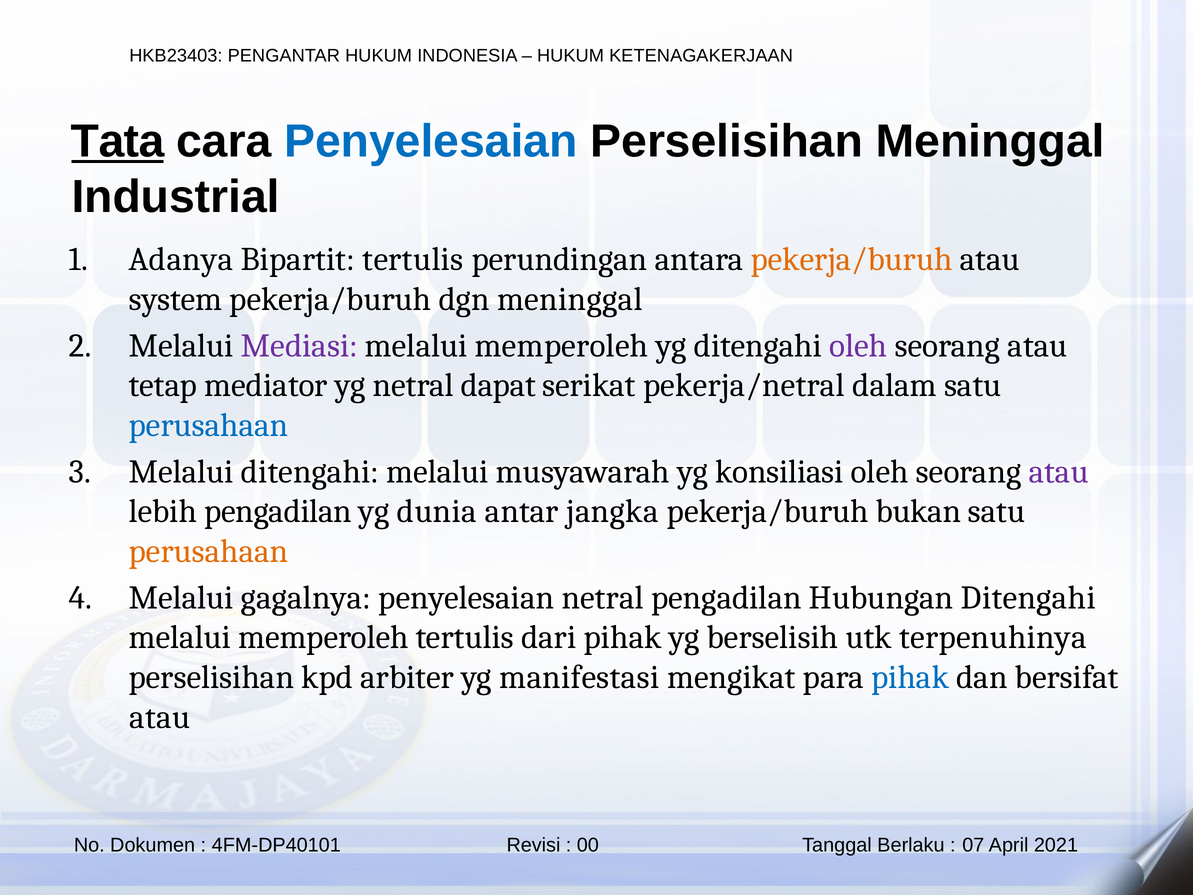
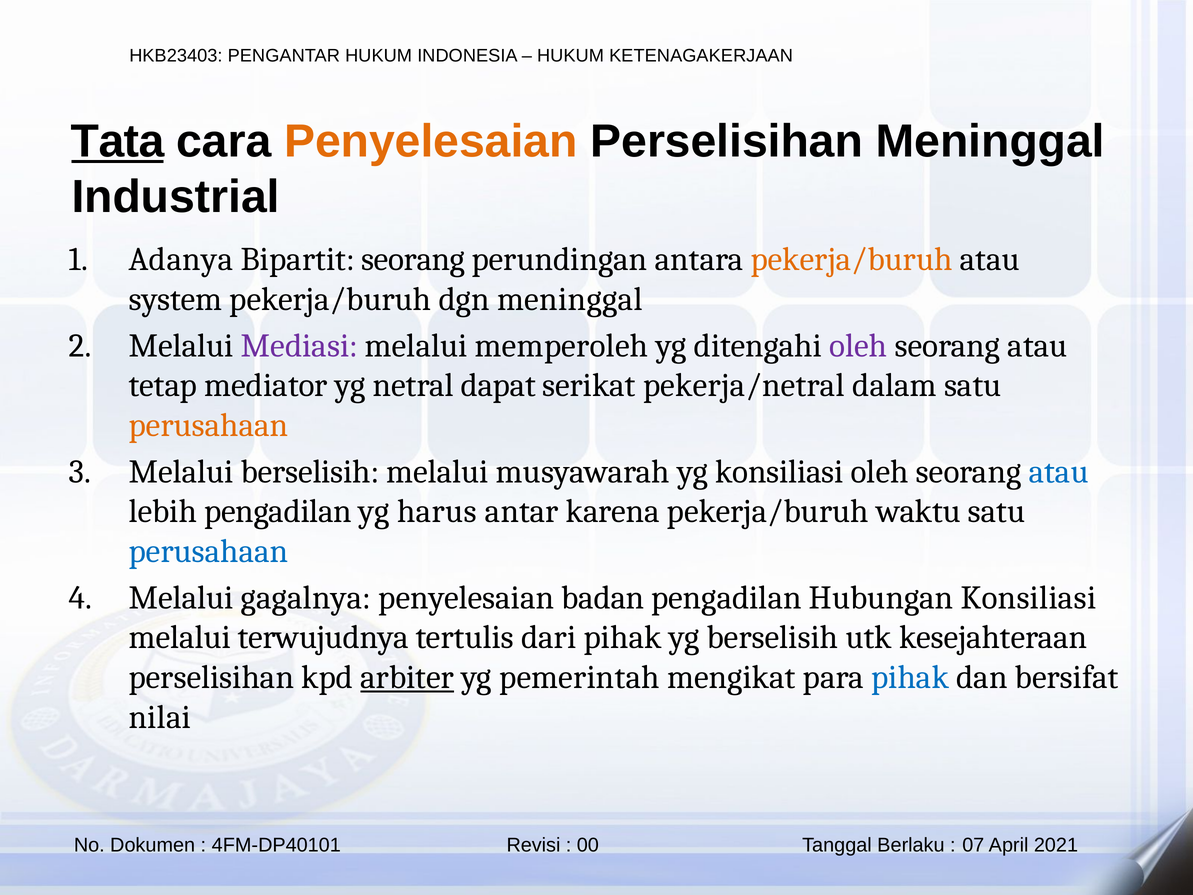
Penyelesaian colour: blue -> orange (431, 142)
Bipartit tertulis: tertulis -> seorang (413, 259)
perusahaan colour: blue -> orange (209, 425)
Melalui ditengahi: ditengahi -> berselisih (310, 472)
atau colour: purple -> blue (1059, 472)
dunia: dunia -> harus (437, 511)
jangka: jangka -> karena (613, 511)
bukan: bukan -> waktu (918, 511)
perusahaan colour: orange -> blue (209, 551)
penyelesaian netral: netral -> badan (603, 598)
Hubungan Ditengahi: Ditengahi -> Konsiliasi (1028, 598)
memperoleh: memperoleh -> terwujudnya (323, 637)
terpenuhinya: terpenuhinya -> kesejahteraan (993, 637)
arbiter underline: none -> present (407, 677)
manifestasi: manifestasi -> pemerintah (579, 677)
atau: atau -> nilai (160, 717)
